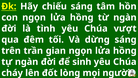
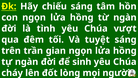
dừng: dừng -> tuyệt (97, 39)
